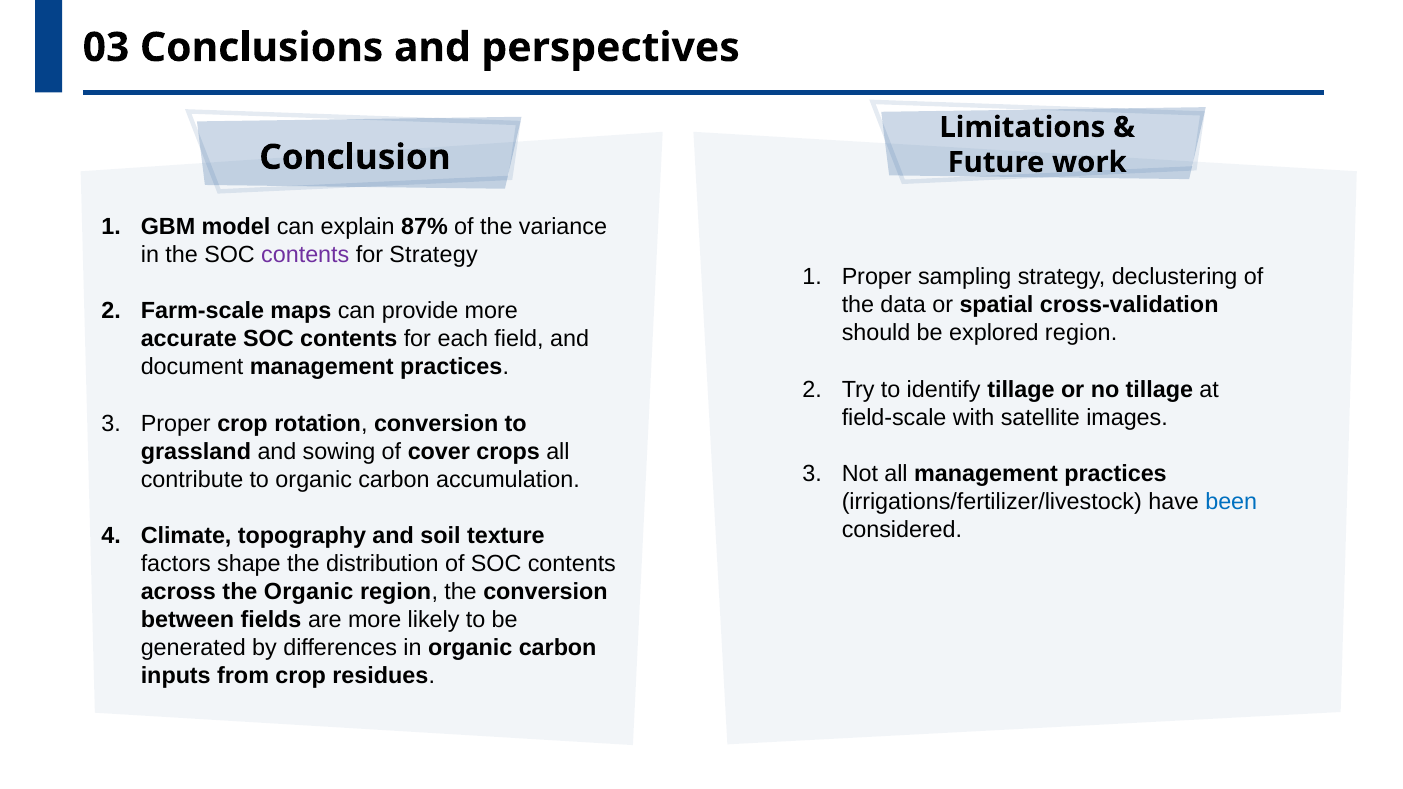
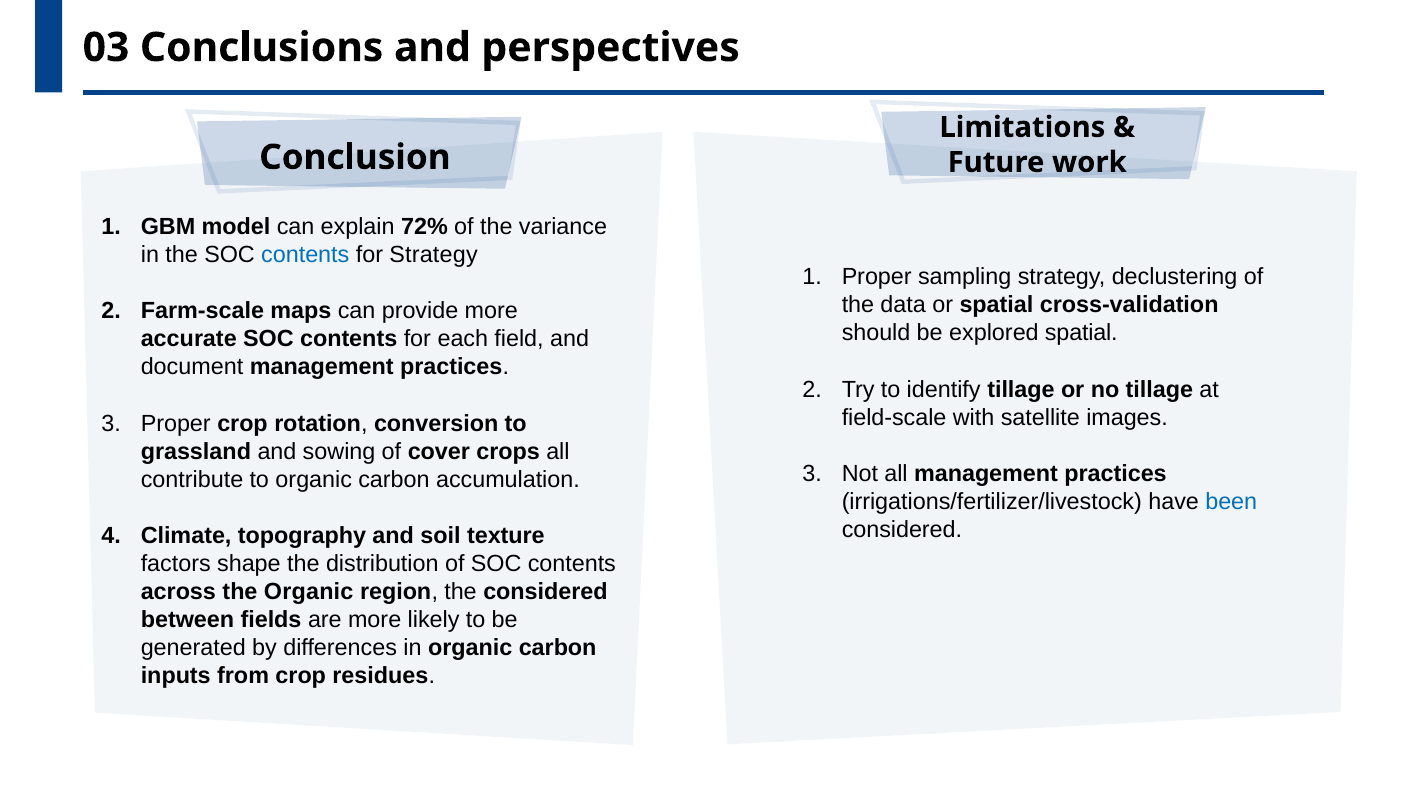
87%: 87% -> 72% (425, 227)
contents colour: purple -> blue (305, 255)
explored region: region -> spatial (1081, 333)
the conversion: conversion -> considered (545, 592)
